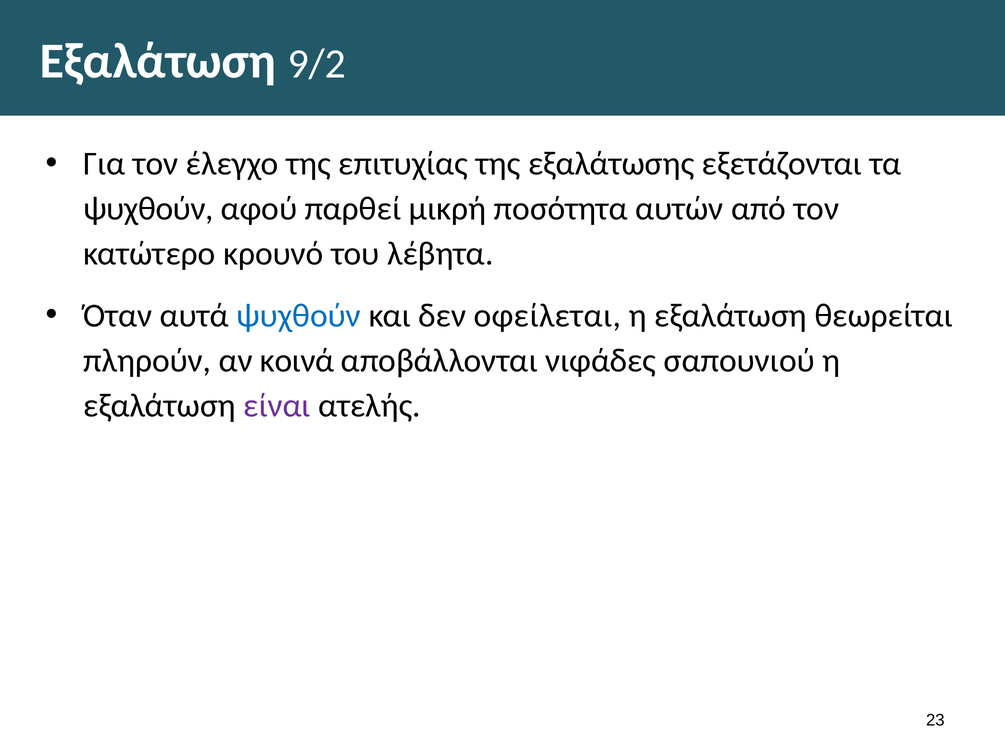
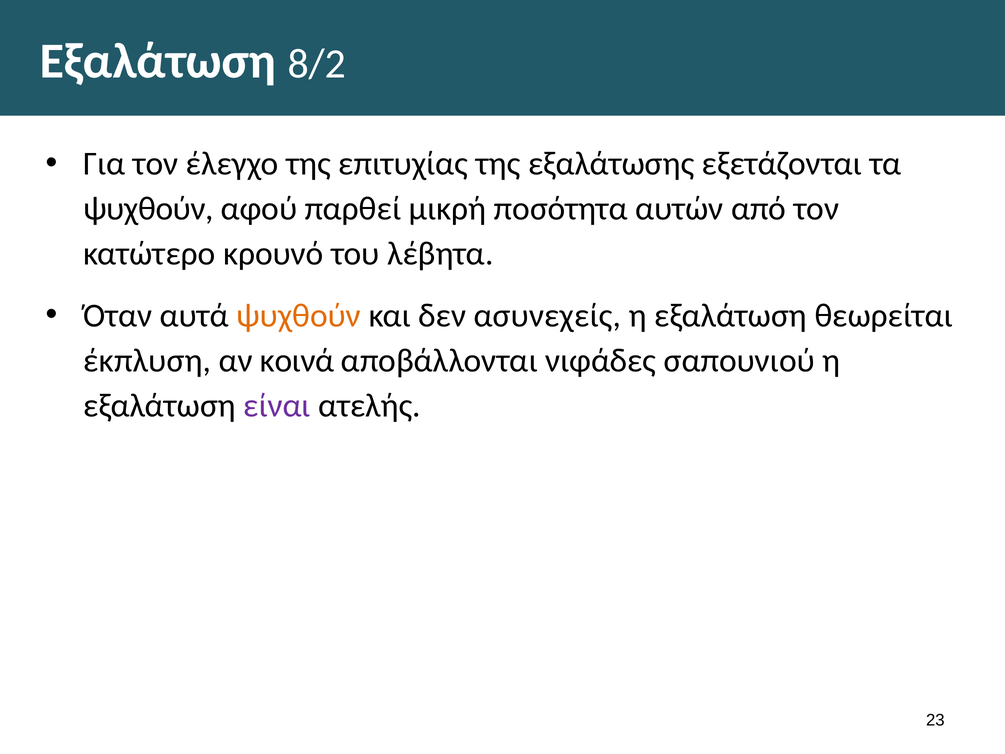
9/2: 9/2 -> 8/2 (317, 64)
ψυχθούν colour: blue -> orange (299, 315)
οφείλεται: οφείλεται -> ασυνεχείς (547, 315)
πληρούν: πληρούν -> έκπλυση (147, 360)
